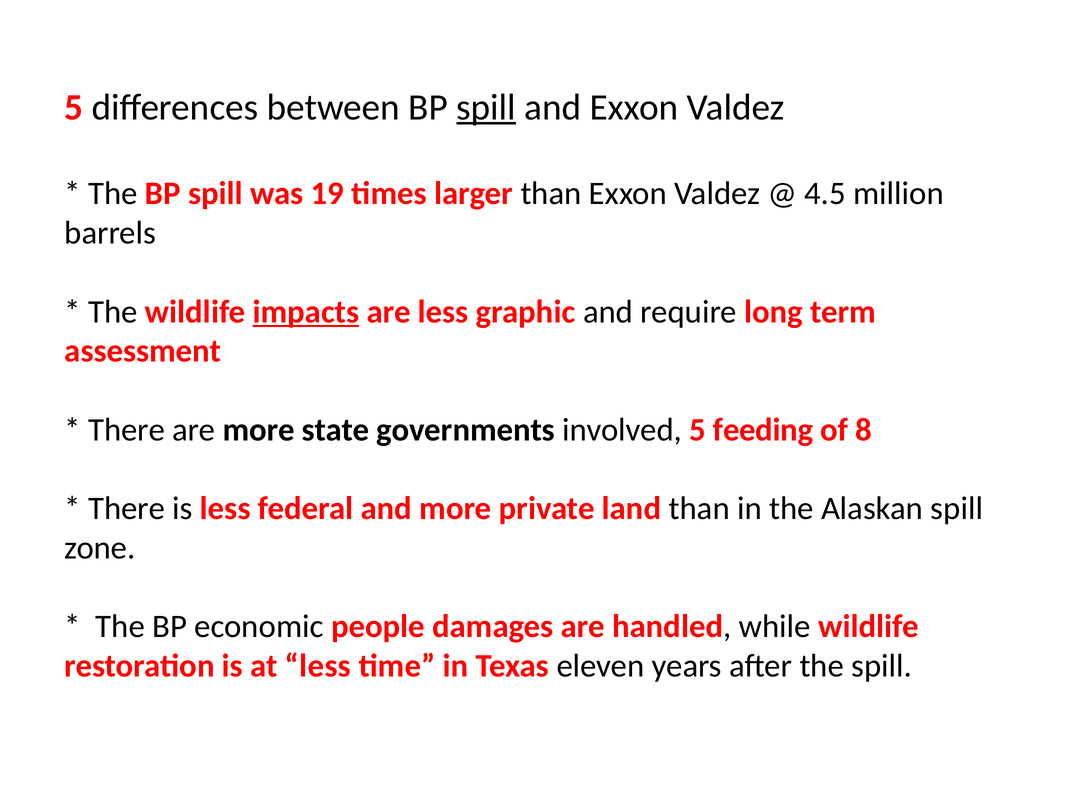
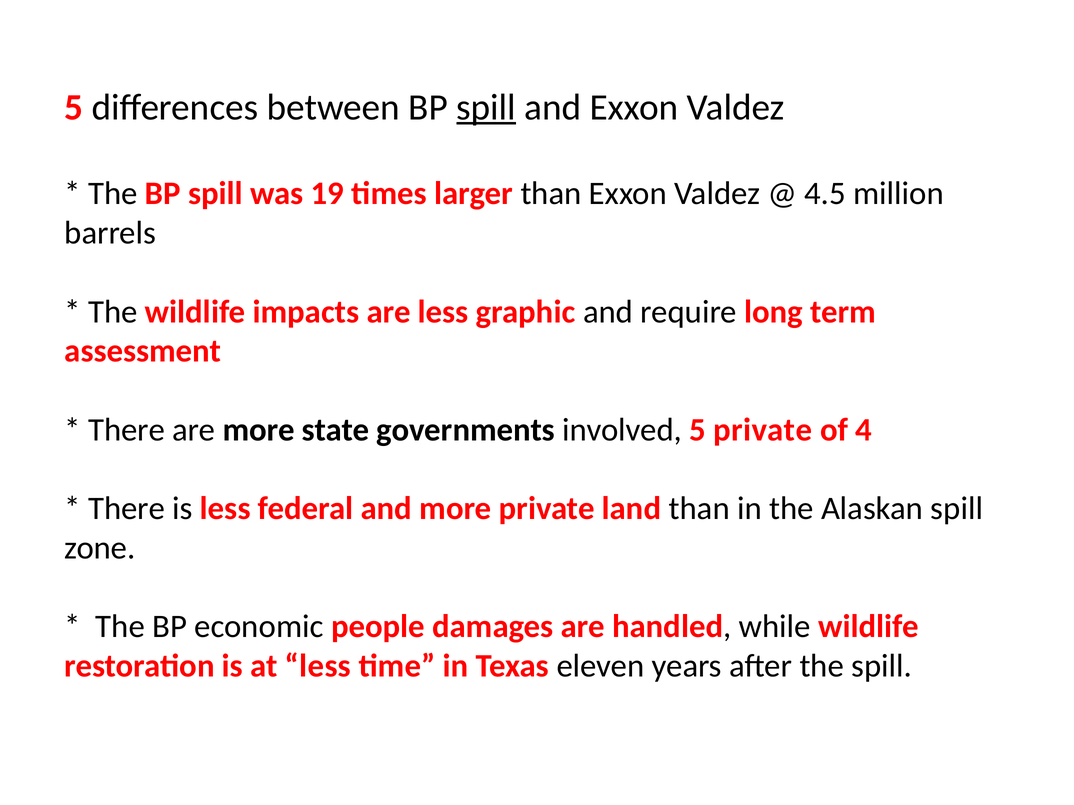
impacts underline: present -> none (306, 312)
5 feeding: feeding -> private (763, 430)
8: 8 -> 4 (864, 430)
